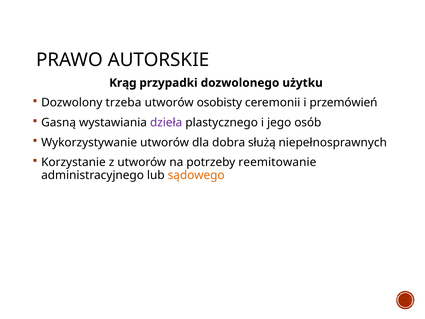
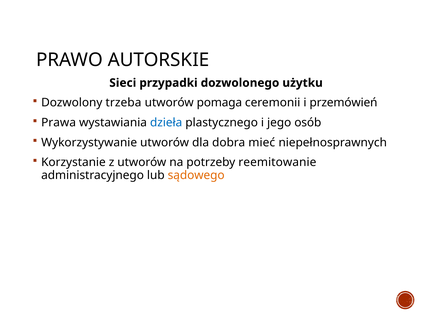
Krąg: Krąg -> Sieci (123, 83)
osobisty: osobisty -> pomaga (219, 103)
Gasną: Gasną -> Prawa (59, 123)
dzieła colour: purple -> blue (166, 123)
służą: służą -> mieć (262, 142)
